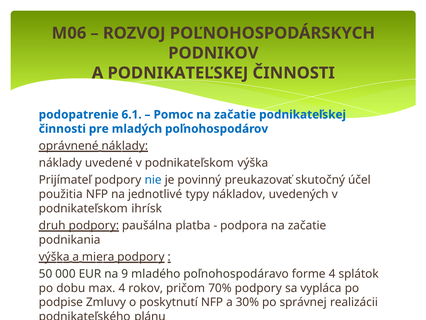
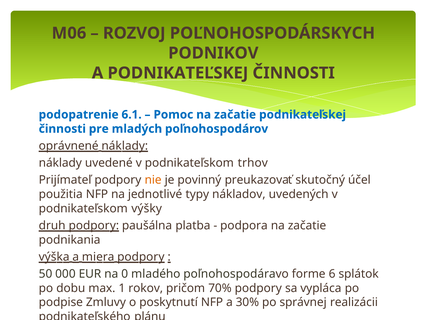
podnikateľskom výška: výška -> trhov (253, 163)
nie colour: blue -> orange (153, 180)
ihrísk: ihrísk -> výšky (147, 208)
9: 9 -> 0 (125, 273)
forme 4: 4 -> 6 (332, 273)
max 4: 4 -> 1 (122, 288)
